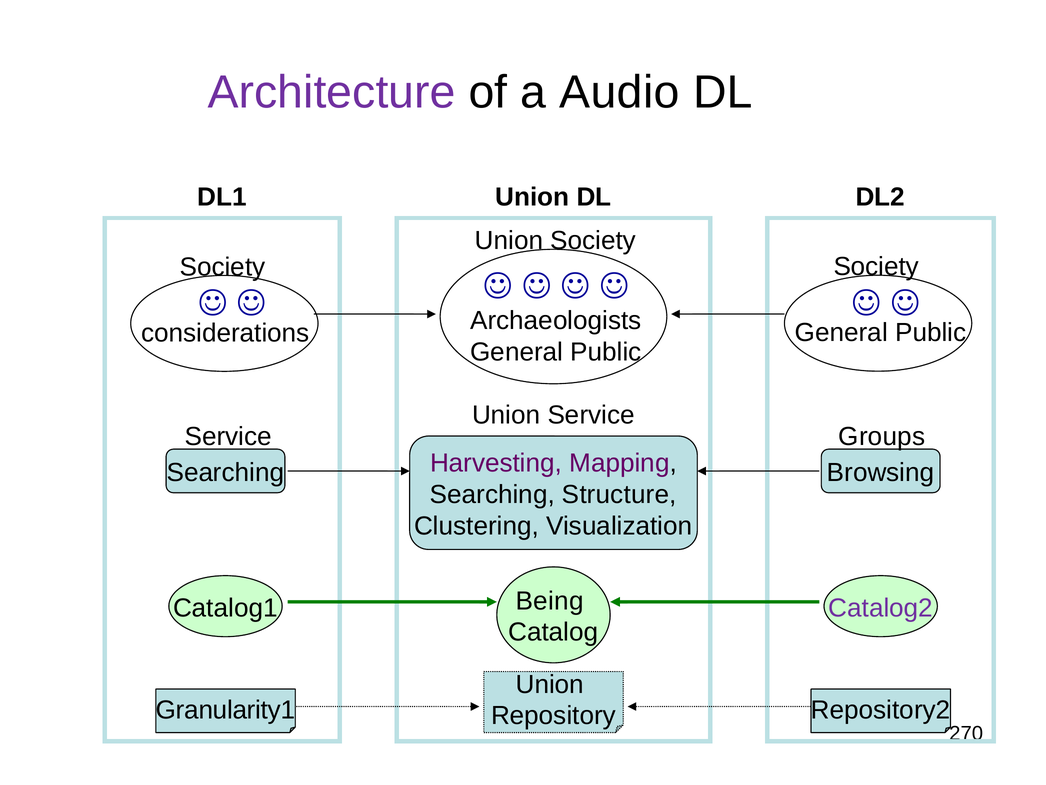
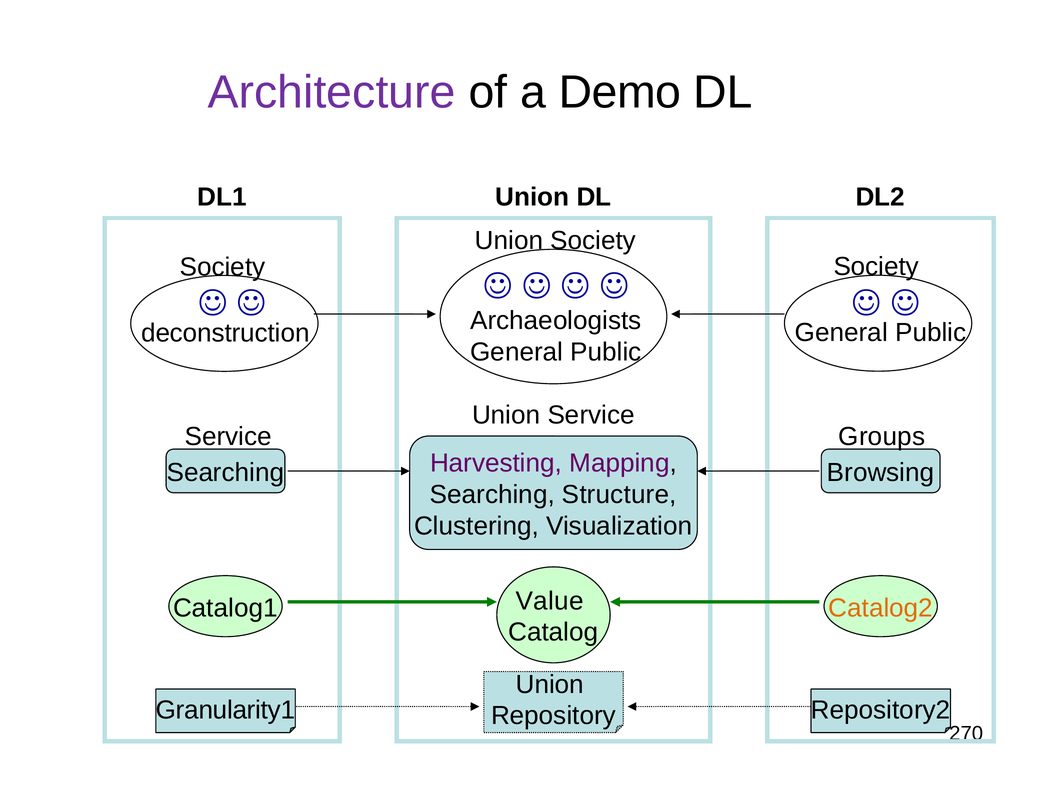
Audio: Audio -> Demo (620, 92)
considerations: considerations -> deconstruction (225, 333)
Being: Being -> Value (550, 601)
Catalog2 colour: purple -> orange (881, 608)
